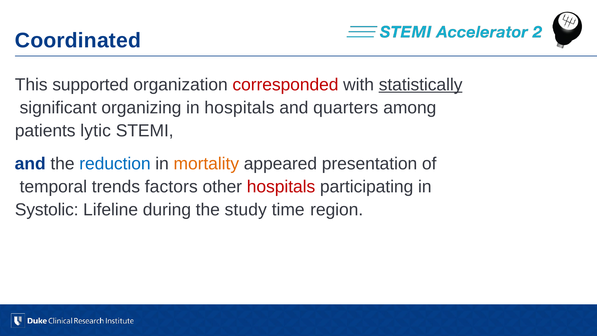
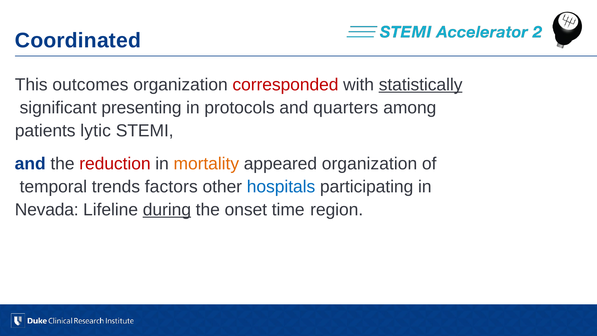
supported: supported -> outcomes (90, 85)
organizing: organizing -> presenting (141, 108)
in hospitals: hospitals -> protocols (240, 108)
reduction colour: blue -> red (115, 163)
appeared presentation: presentation -> organization (369, 163)
hospitals colour: red -> blue (281, 186)
Systolic: Systolic -> Nevada (47, 209)
during underline: none -> present (167, 209)
study: study -> onset (246, 209)
